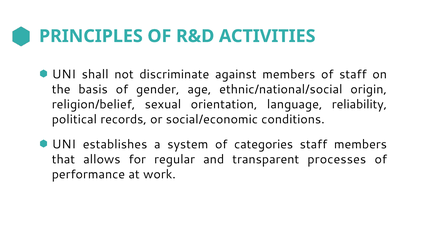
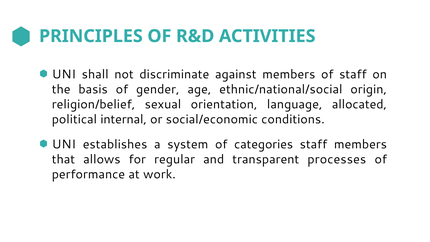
reliability: reliability -> allocated (359, 104)
records: records -> internal (124, 119)
